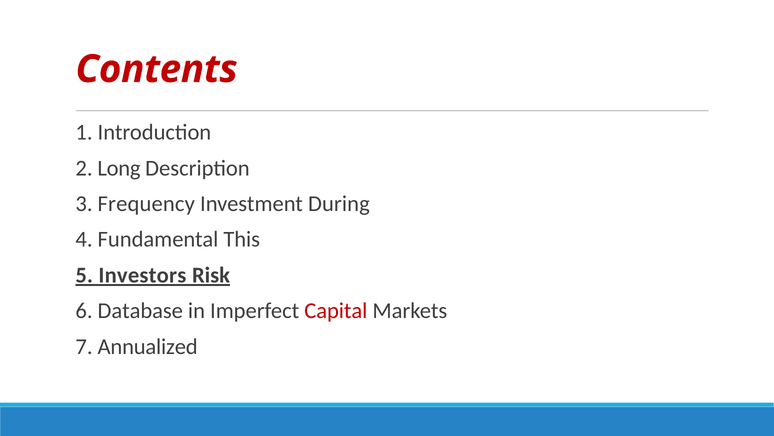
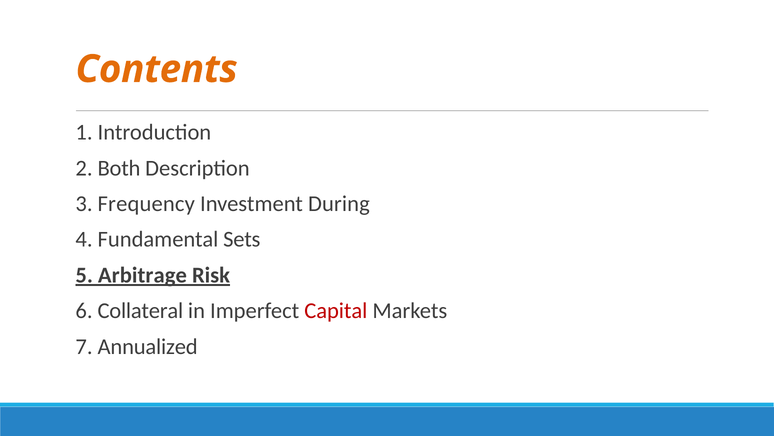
Contents colour: red -> orange (157, 69)
Long: Long -> Both (119, 168)
This: This -> Sets (242, 239)
Investors: Investors -> Arbitrage (142, 275)
Database: Database -> Collateral (140, 311)
